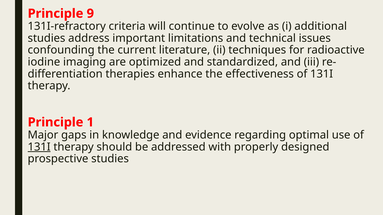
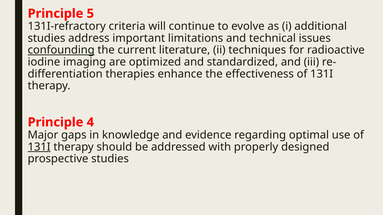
9: 9 -> 5 (90, 14)
confounding underline: none -> present (61, 50)
1: 1 -> 4 (90, 122)
